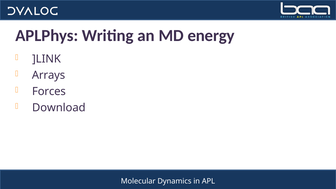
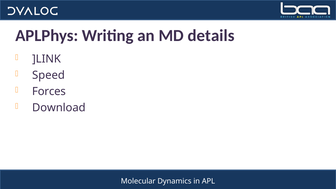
energy: energy -> details (211, 35)
Arrays: Arrays -> Speed (48, 75)
